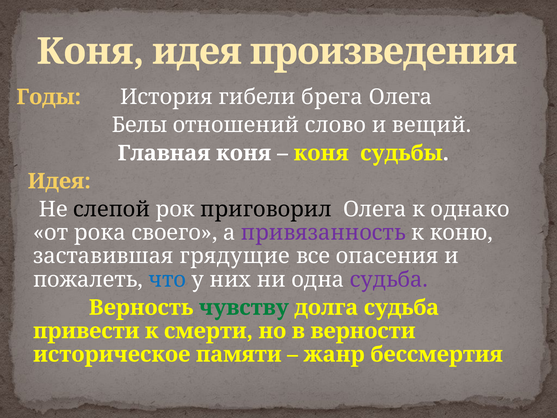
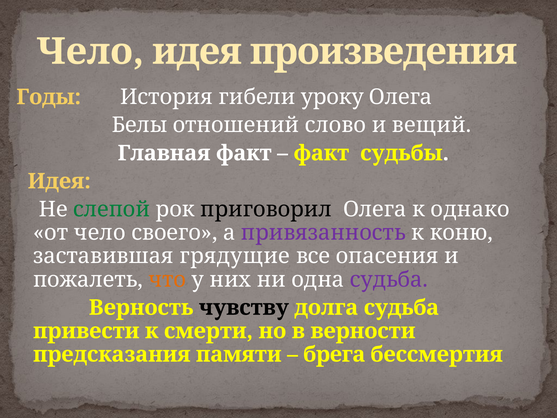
Коня: Коня -> Чело (90, 52)
брега: брега -> уроку (332, 97)
Главная коня: коня -> факт (244, 153)
коня: коня -> факт (321, 153)
слепой colour: black -> green (112, 209)
от рока: рока -> чело (100, 233)
что colour: blue -> orange (167, 279)
чувству colour: green -> black (244, 307)
историческое: историческое -> предсказания (112, 354)
жанр: жанр -> брега (334, 354)
